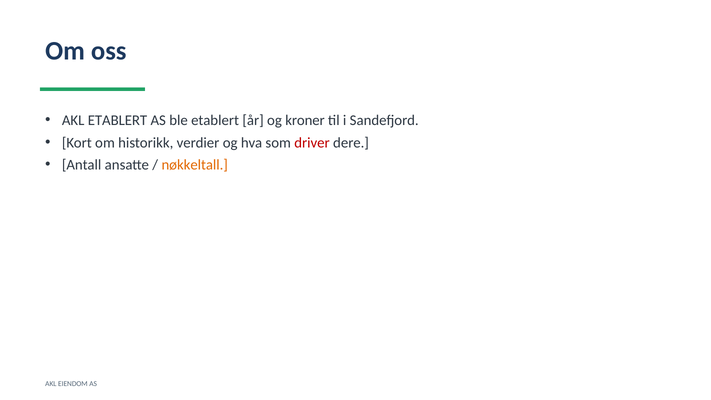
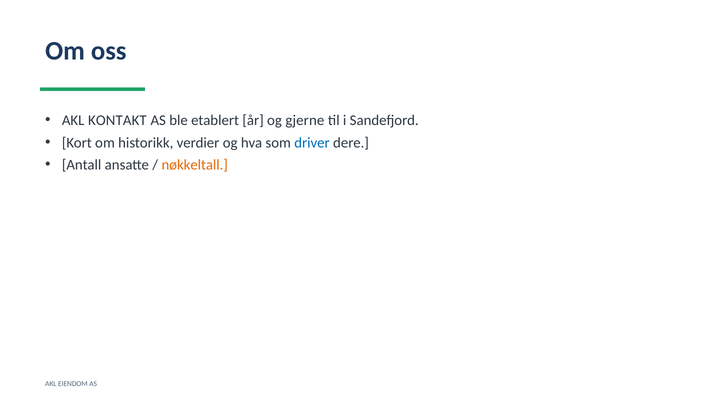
AKL ETABLERT: ETABLERT -> KONTAKT (117, 120)
kroner: kroner -> gjerne (305, 120)
driver colour: red -> blue (312, 143)
